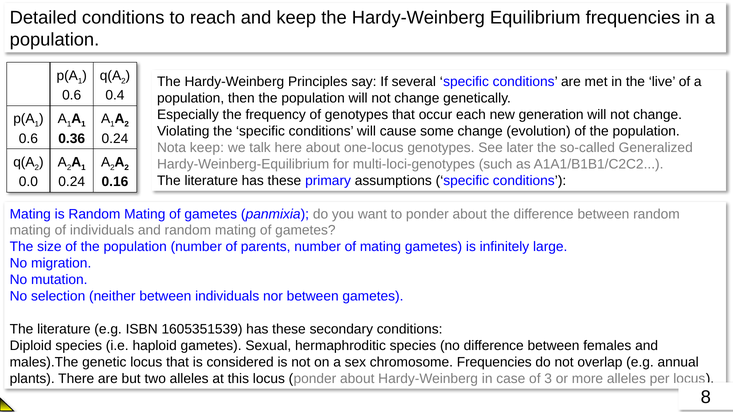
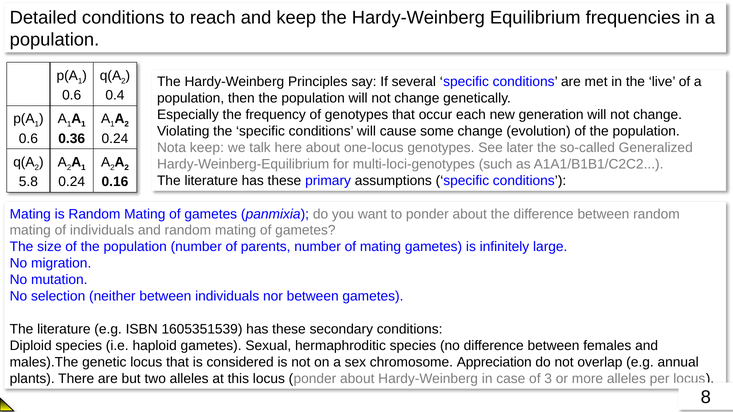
0.0: 0.0 -> 5.8 (28, 182)
chromosome Frequencies: Frequencies -> Appreciation (494, 363)
